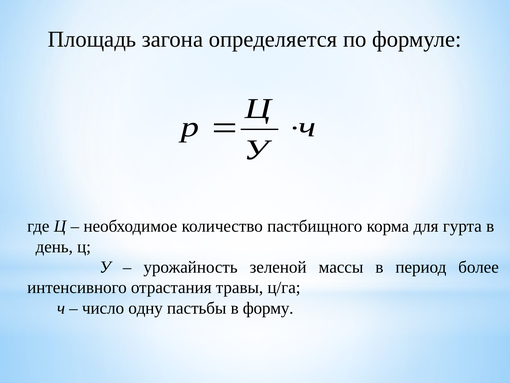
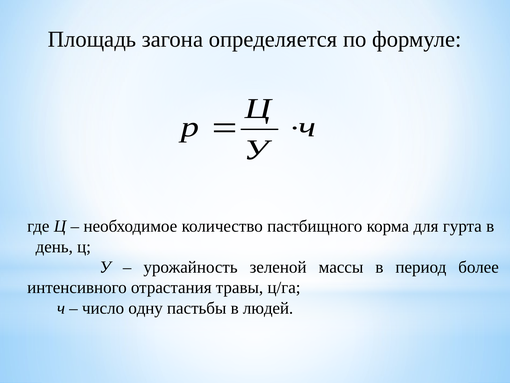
форму: форму -> людей (268, 308)
